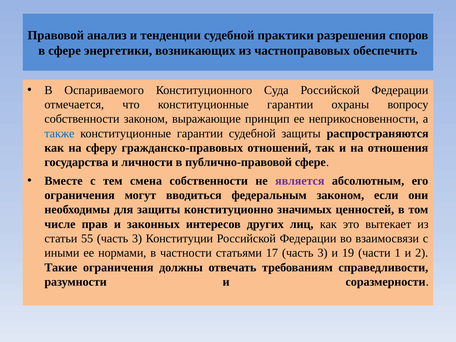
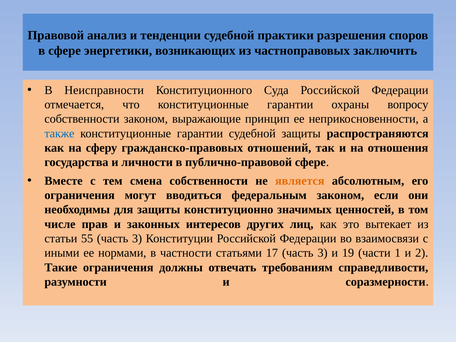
обеспечить: обеспечить -> заключить (385, 51)
Оспариваемого: Оспариваемого -> Неисправности (104, 90)
является colour: purple -> orange (300, 181)
